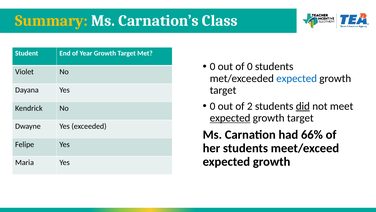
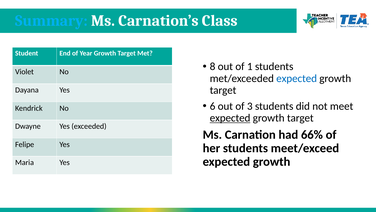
Summary colour: yellow -> light blue (51, 21)
0: 0 -> 8 (213, 66)
of 0: 0 -> 1 (250, 66)
0: 0 -> 6 (213, 106)
2: 2 -> 3 (250, 106)
did underline: present -> none (303, 106)
